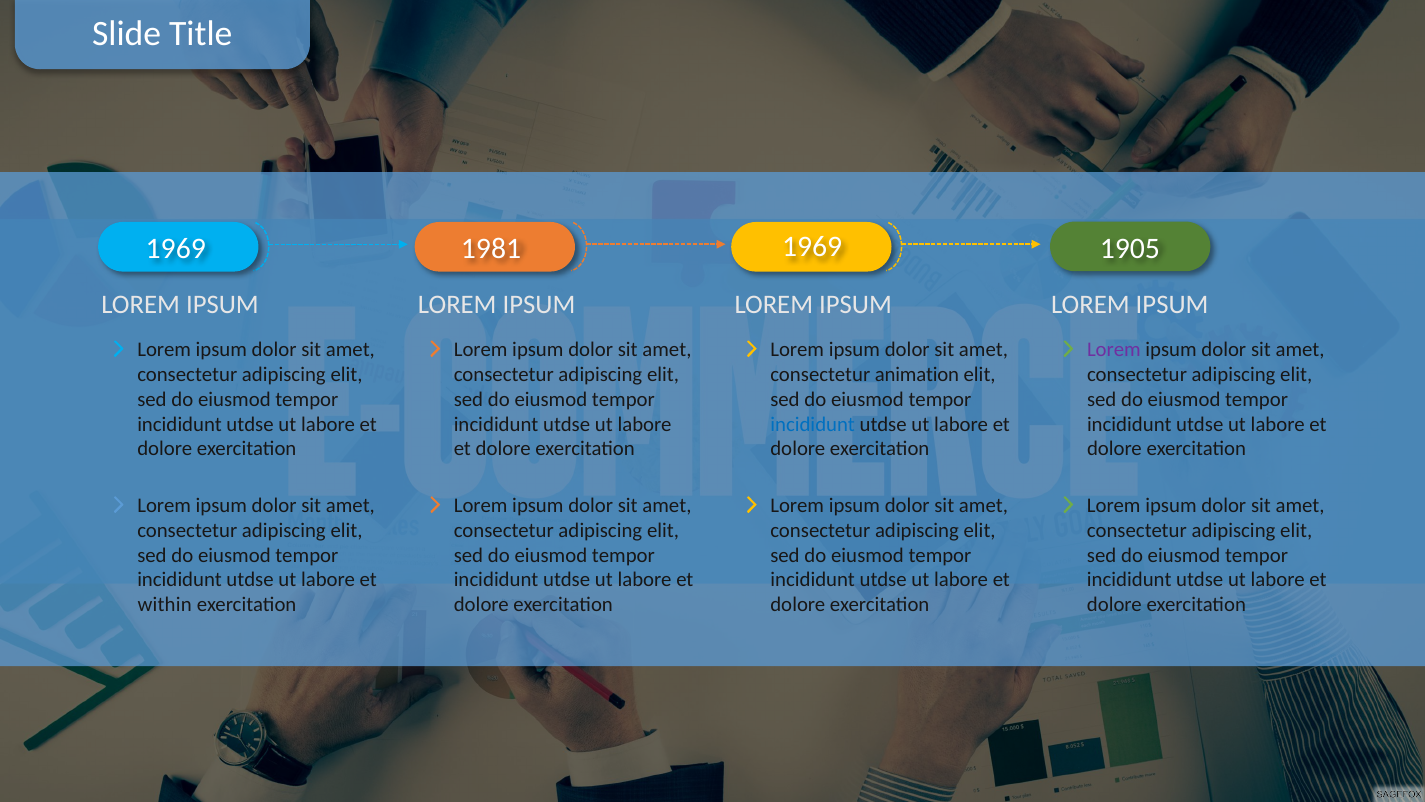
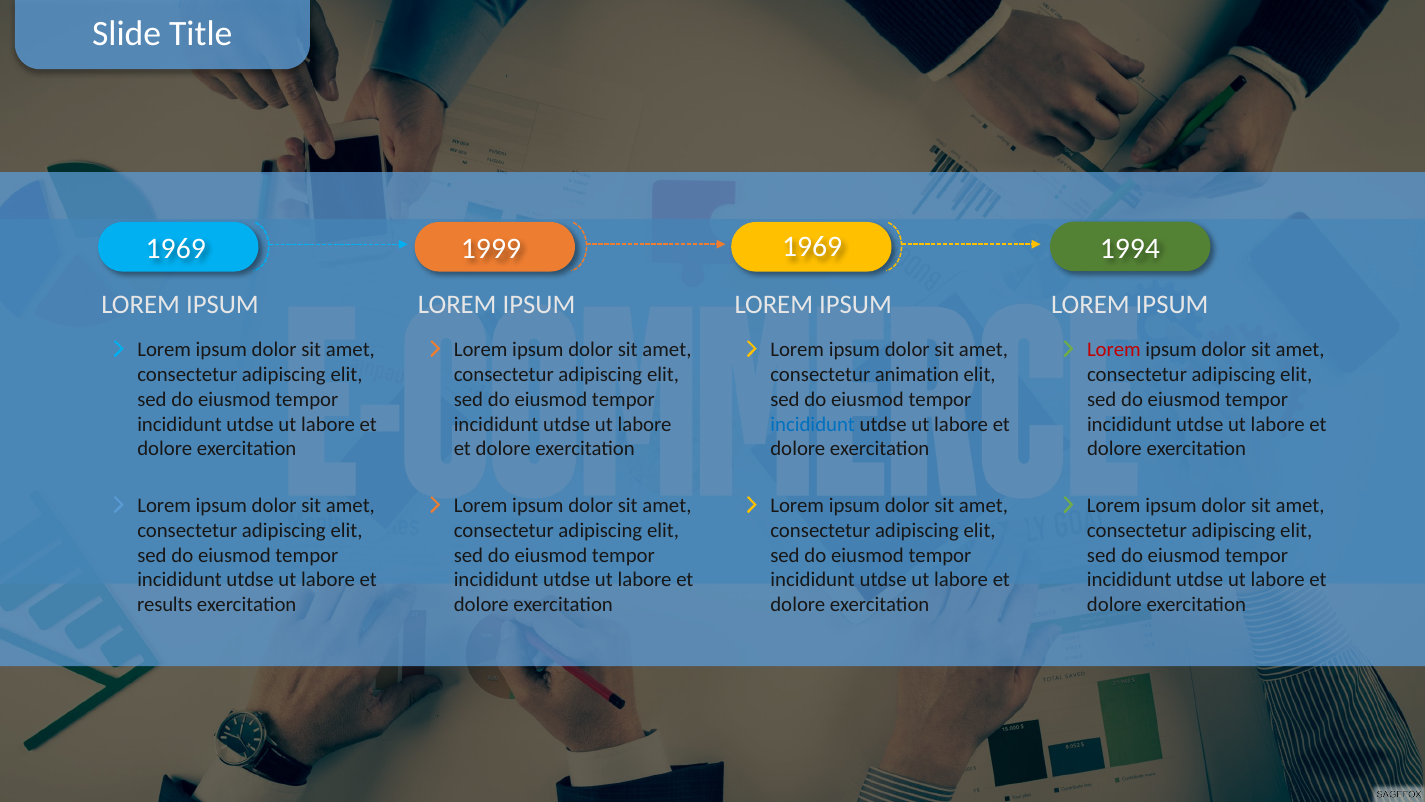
1981: 1981 -> 1999 (491, 249)
1905: 1905 -> 1994 (1130, 249)
Lorem colour: purple -> red (1114, 349)
within: within -> results (165, 605)
